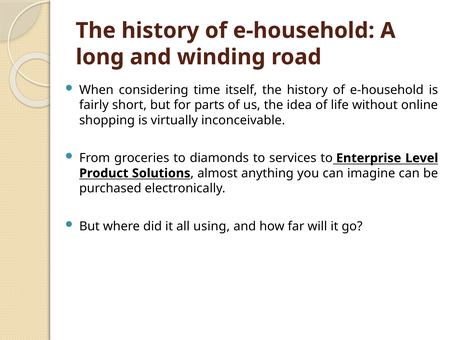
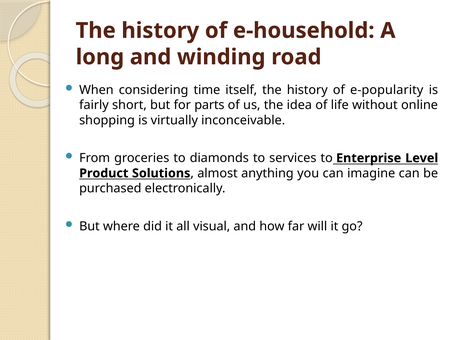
e-household: e-household -> e-popularity (387, 90)
using: using -> visual (212, 226)
